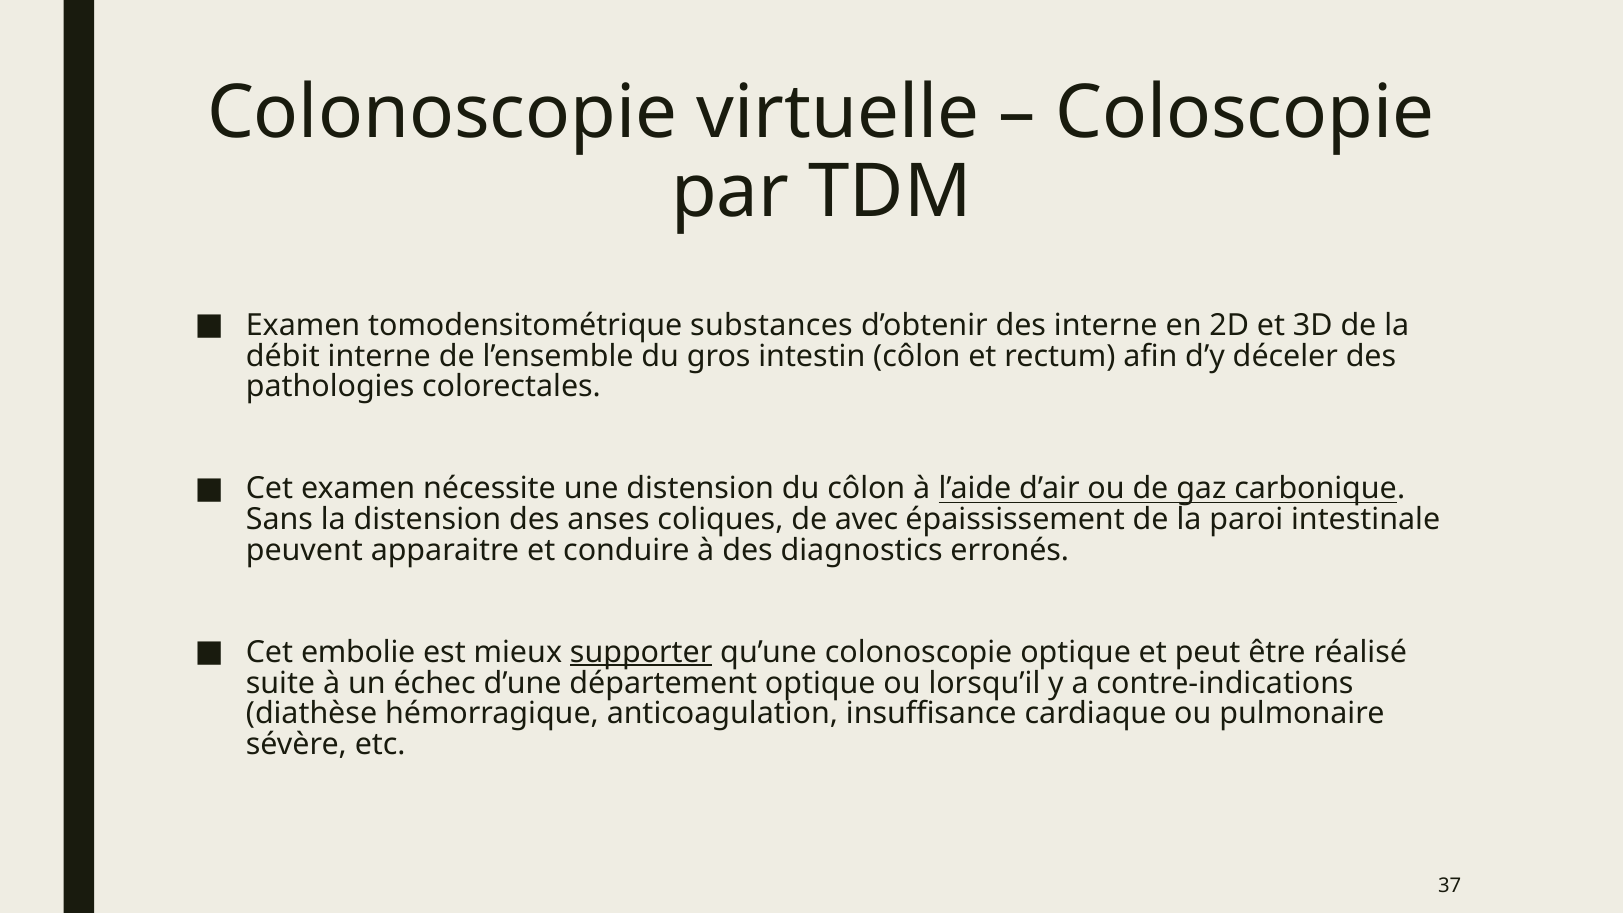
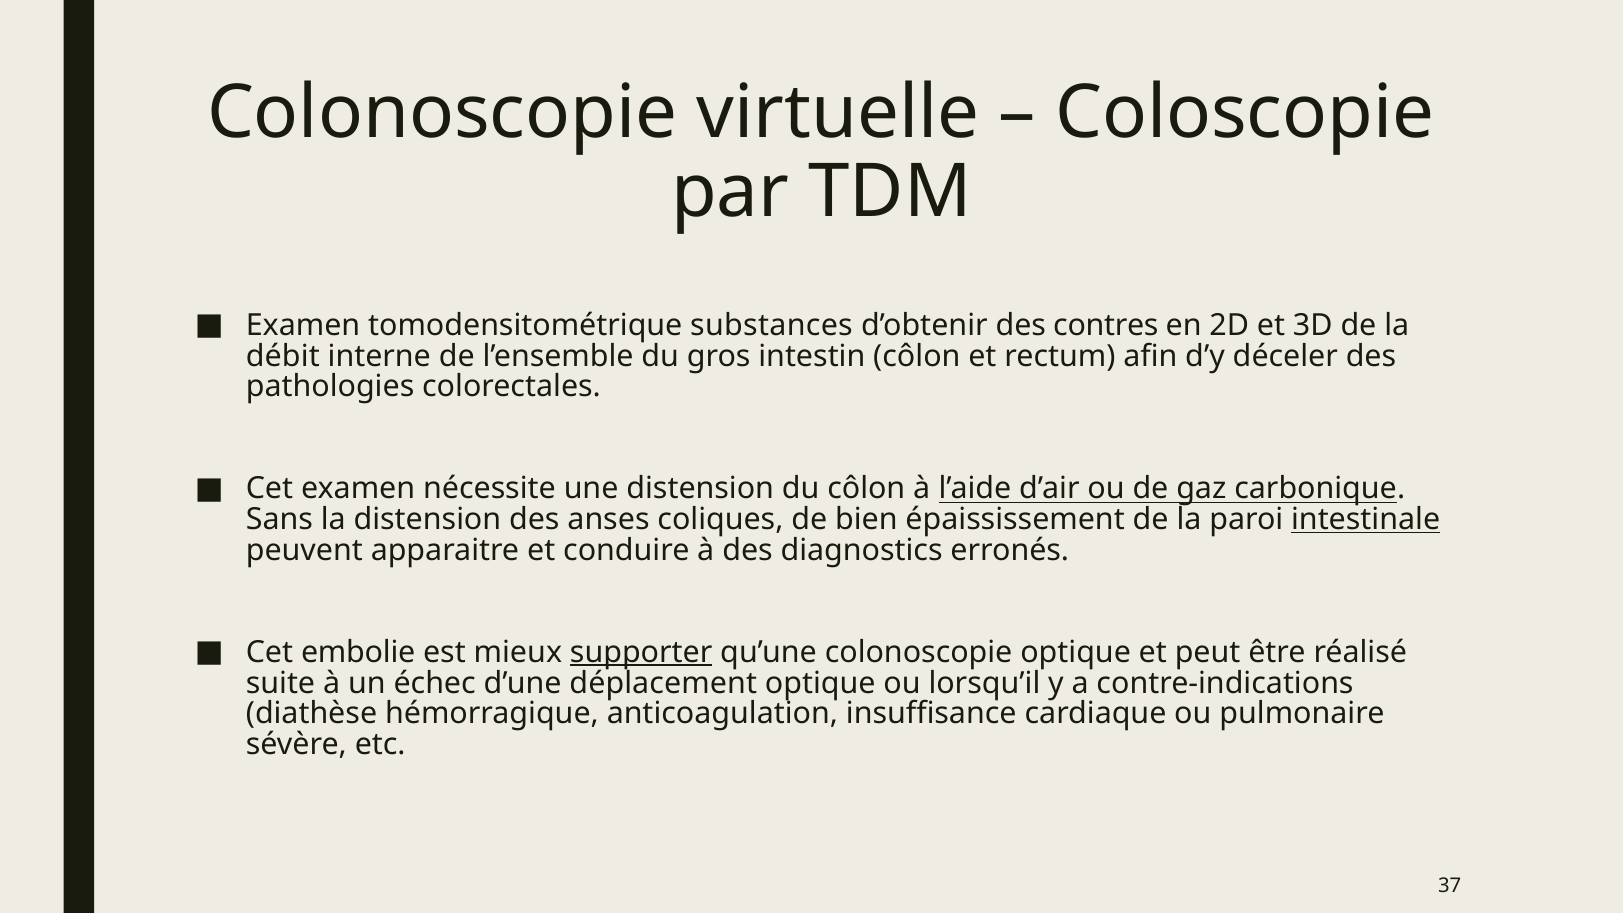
des interne: interne -> contres (1106, 325)
avec: avec -> bien (866, 519)
intestinale underline: none -> present (1366, 519)
département: département -> déplacement (663, 683)
